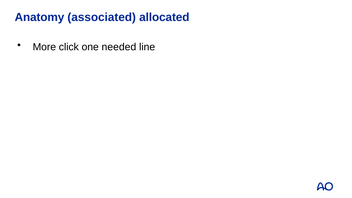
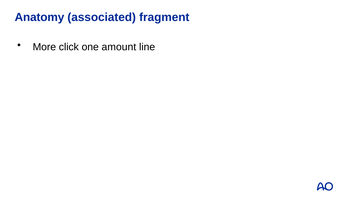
allocated: allocated -> fragment (164, 17)
needed: needed -> amount (119, 47)
